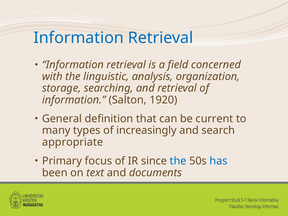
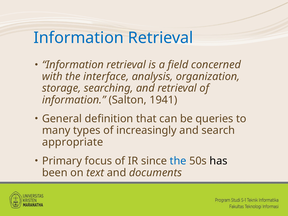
linguistic: linguistic -> interface (106, 76)
1920: 1920 -> 1941 (163, 100)
current: current -> queries (214, 119)
has colour: blue -> black (219, 161)
